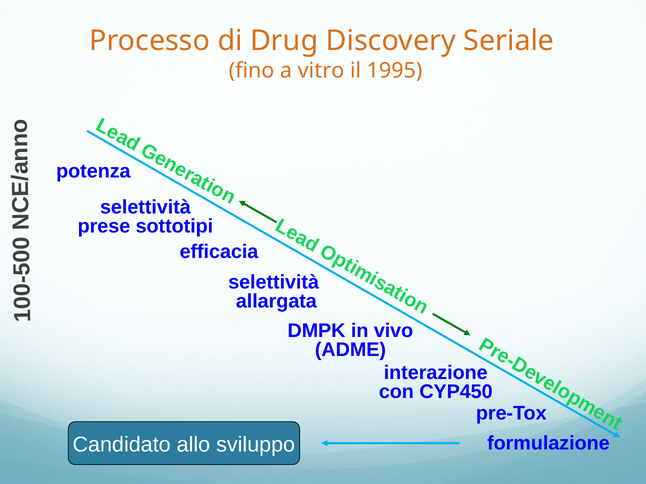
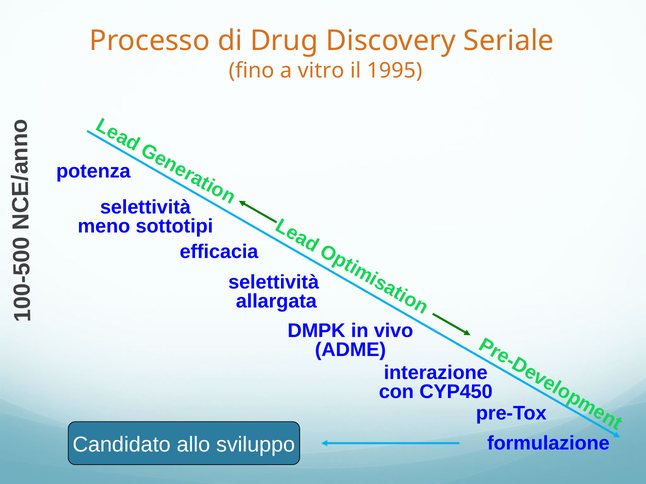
prese: prese -> meno (104, 226)
